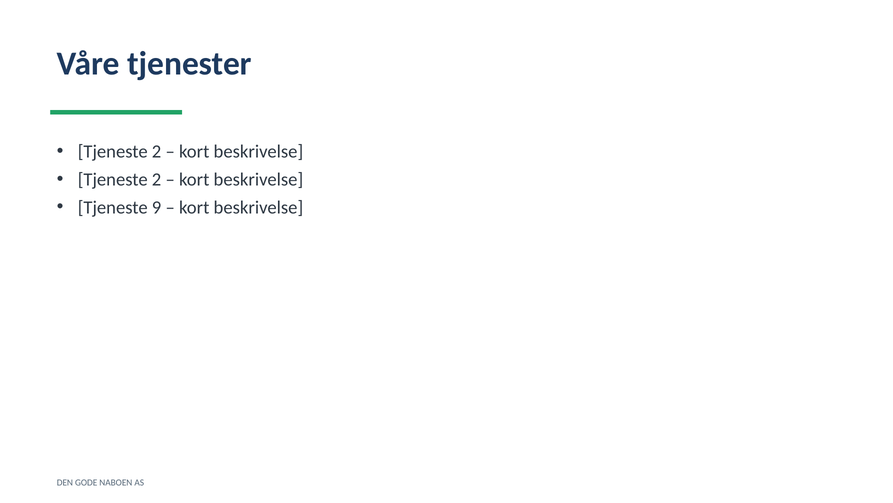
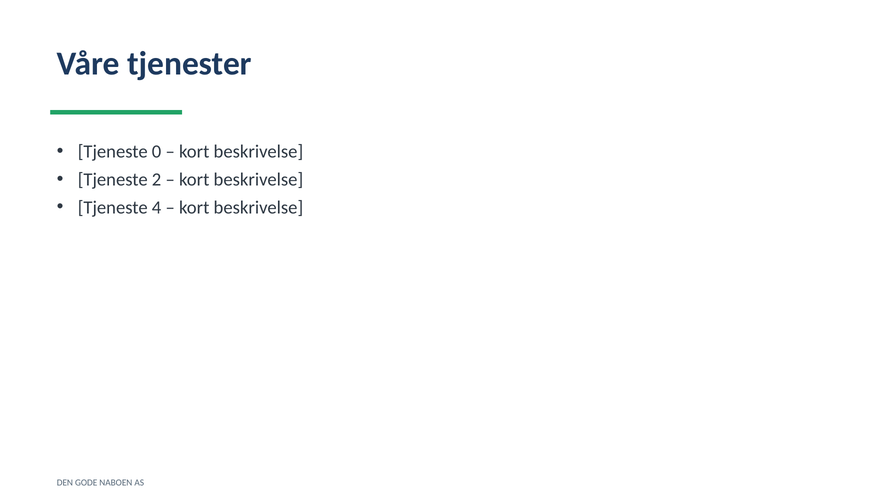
2: 2 -> 0 (157, 151)
9: 9 -> 4 (157, 207)
